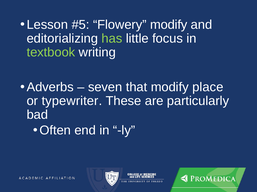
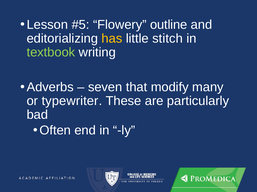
Flowery modify: modify -> outline (169, 25)
has colour: light green -> yellow (112, 39)
focus: focus -> stitch (167, 39)
place: place -> many (208, 87)
